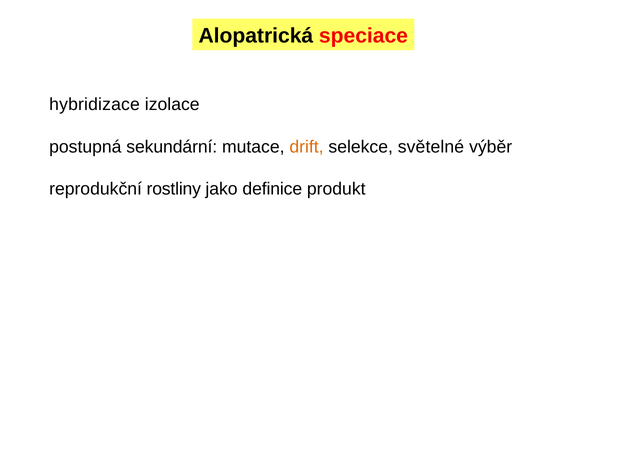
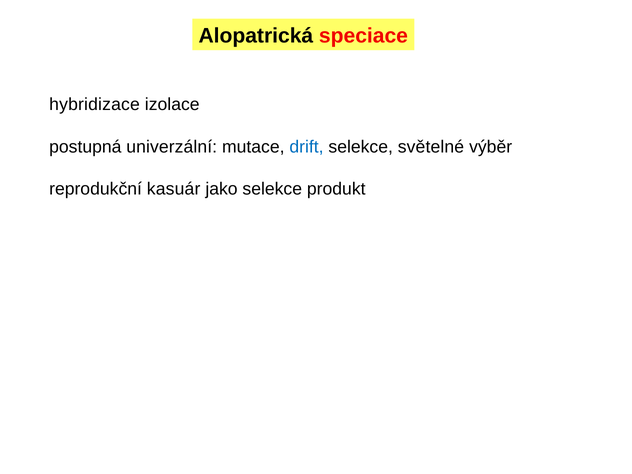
sekundární: sekundární -> univerzální (172, 147)
drift colour: orange -> blue (307, 147)
rostliny: rostliny -> kasuár (174, 189)
jako definice: definice -> selekce (272, 189)
